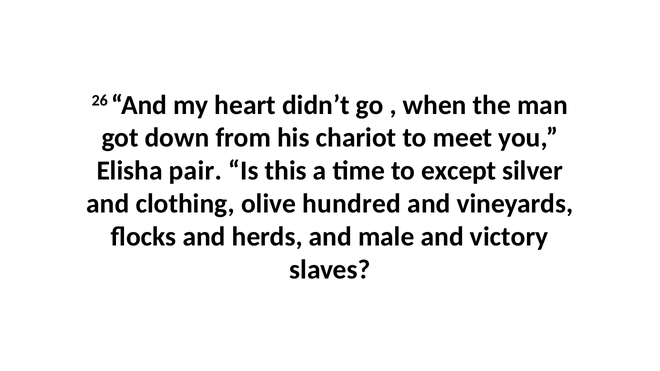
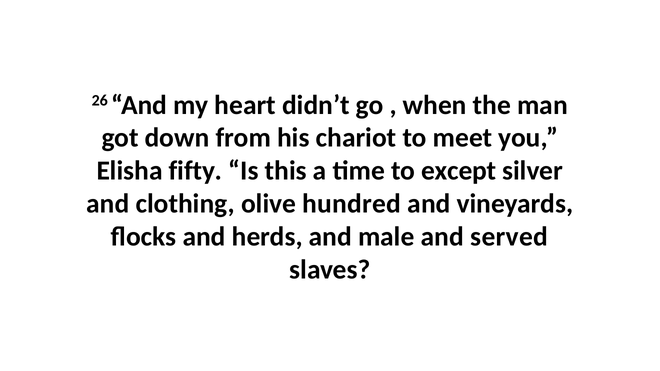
pair: pair -> fifty (196, 171)
victory: victory -> served (509, 237)
